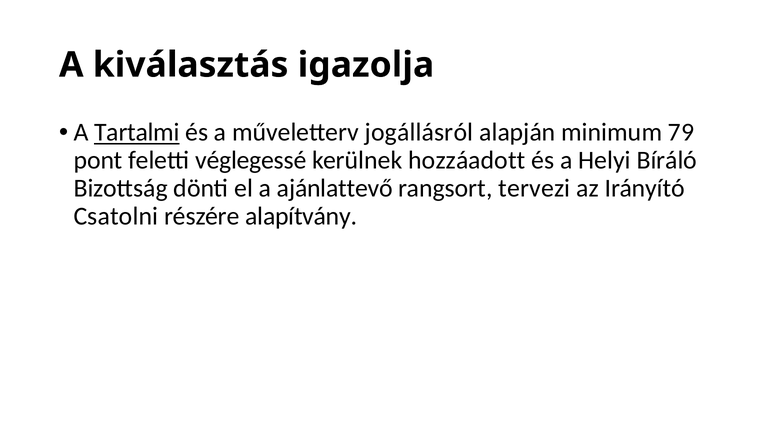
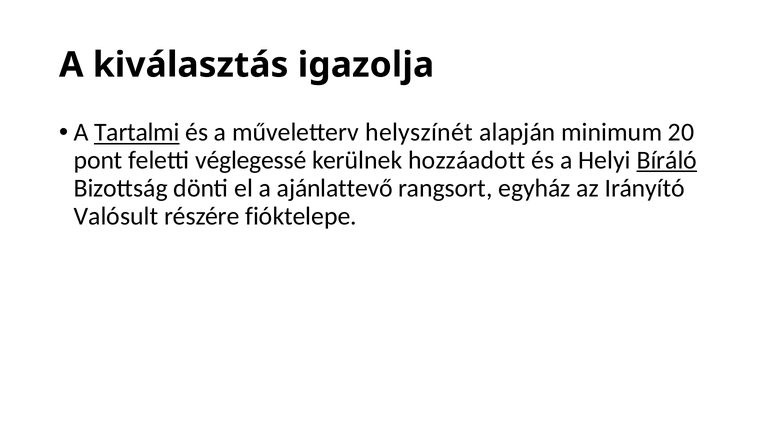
jogállásról: jogállásról -> helyszínét (419, 133)
79: 79 -> 20 (681, 133)
Bíráló underline: none -> present (667, 160)
tervezi: tervezi -> egyház (534, 188)
Csatolni: Csatolni -> Valósult (116, 216)
alapítvány: alapítvány -> fióktelepe (301, 216)
